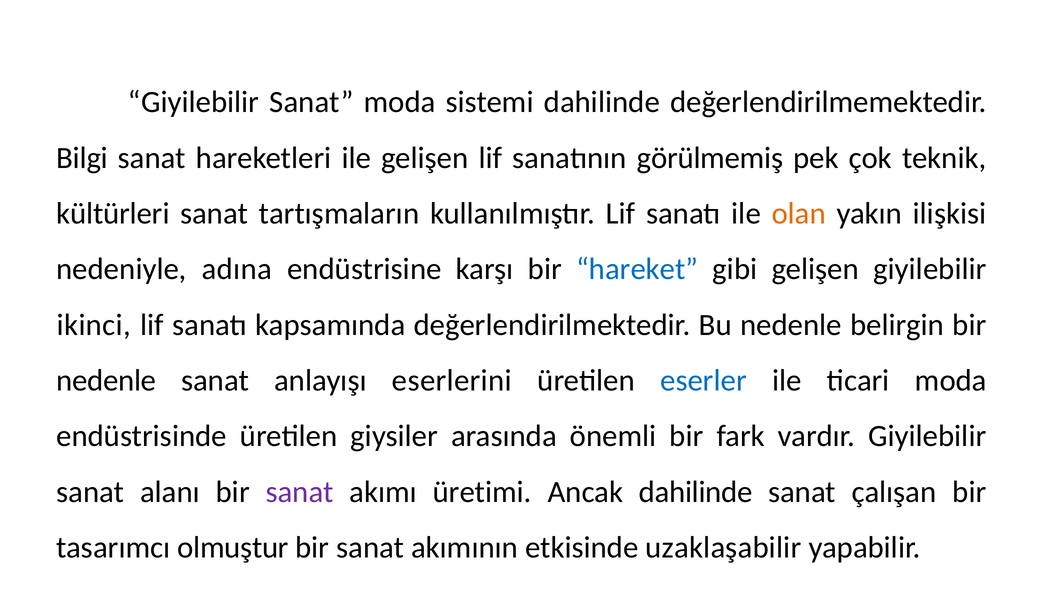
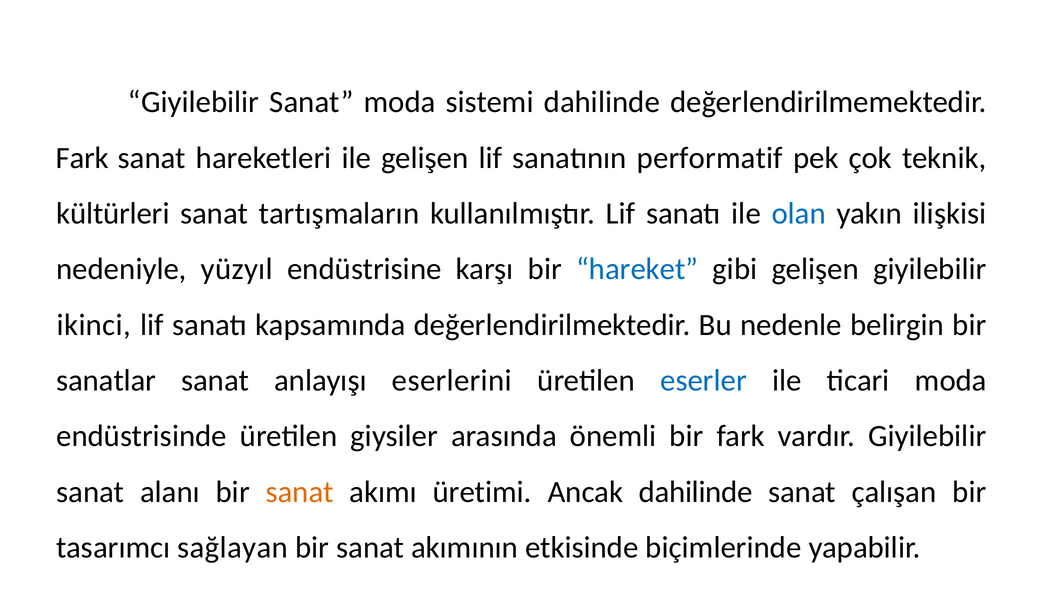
Bilgi: Bilgi -> Fark (82, 158)
görülmemiş: görülmemiş -> performatif (710, 158)
olan colour: orange -> blue (799, 213)
adına: adına -> yüzyıl (237, 269)
nedenle: nedenle -> sanatlar (106, 380)
sanat colour: purple -> orange (300, 492)
olmuştur: olmuştur -> sağlayan (233, 547)
uzaklaşabilir: uzaklaşabilir -> biçimlerinde (724, 547)
